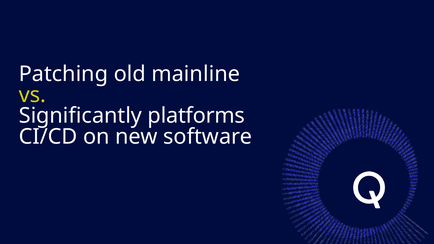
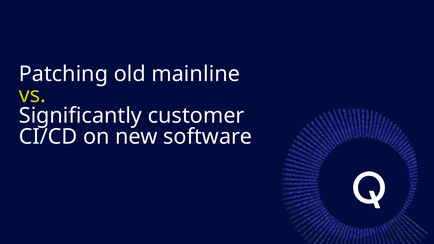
platforms: platforms -> customer (196, 116)
